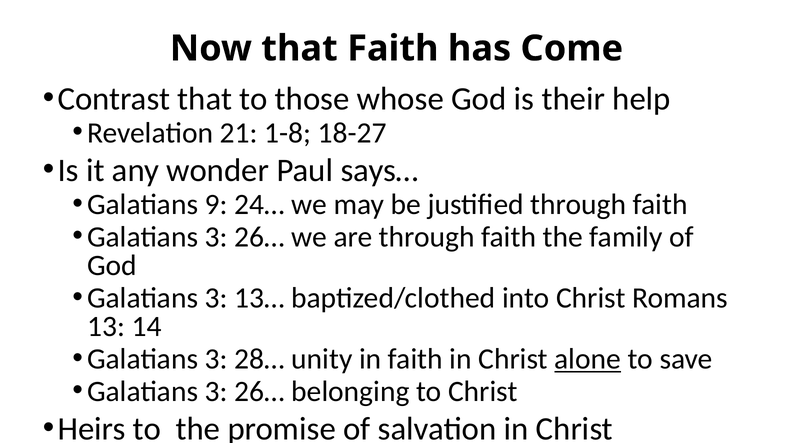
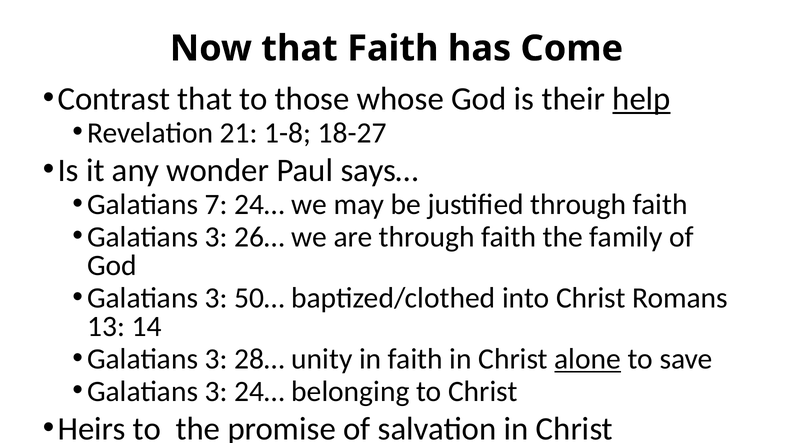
help underline: none -> present (642, 99)
9: 9 -> 7 (216, 205)
13…: 13… -> 50… (260, 298)
26…: 26… -> 24… (260, 392)
